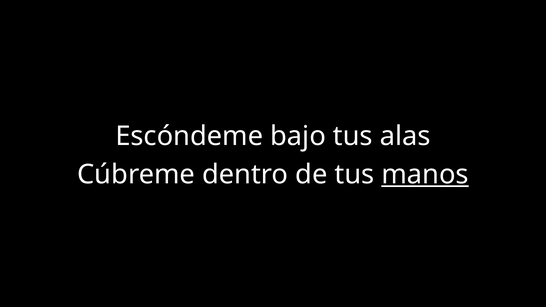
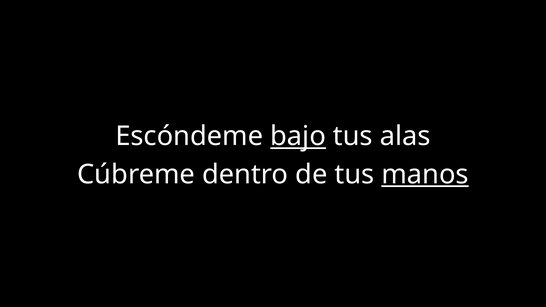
bajo underline: none -> present (298, 136)
